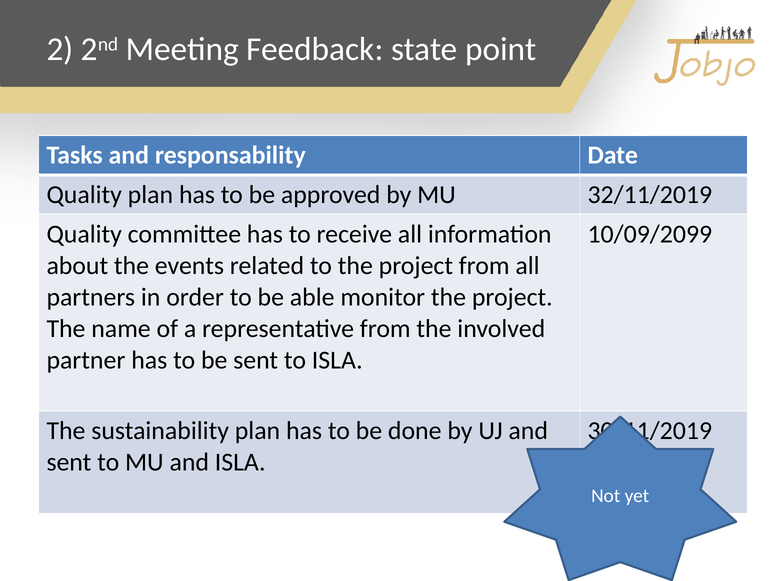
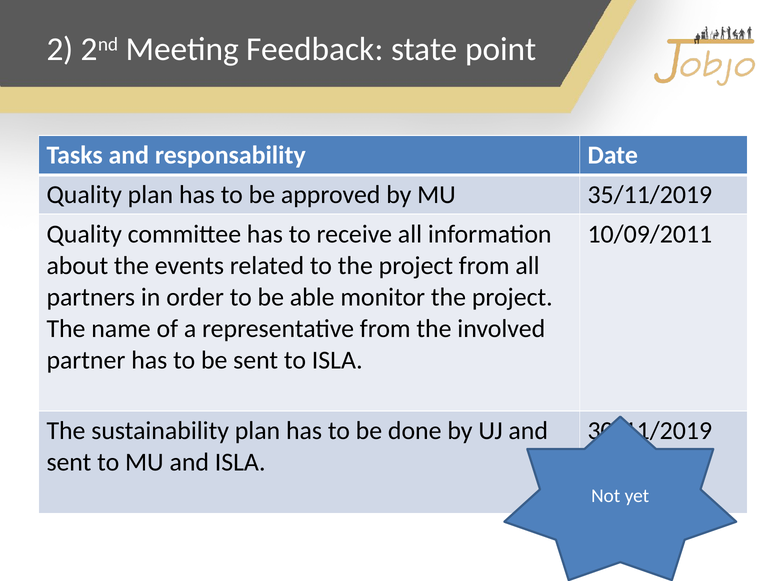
32/11/2019: 32/11/2019 -> 35/11/2019 (650, 195)
10/09/2099: 10/09/2099 -> 10/09/2011 (650, 234)
